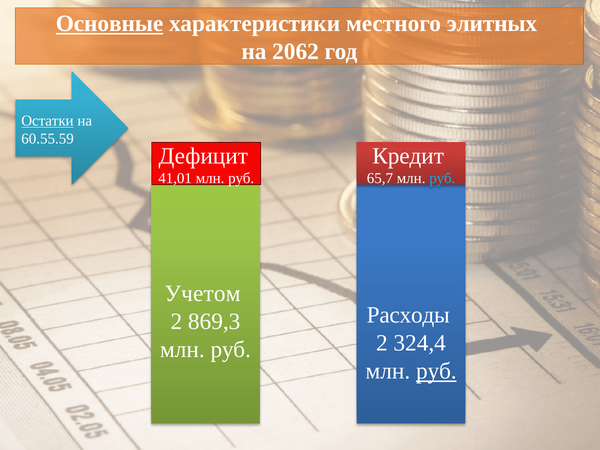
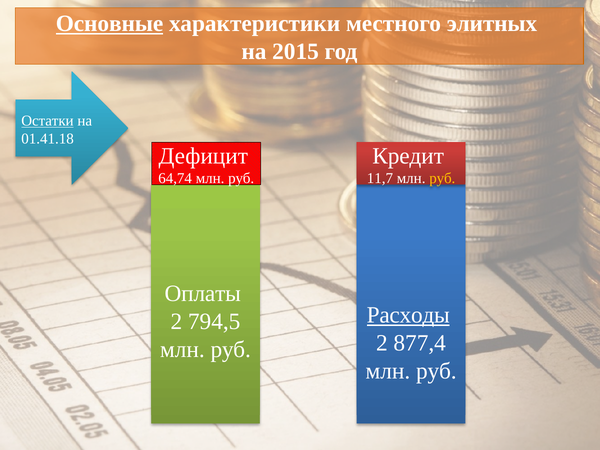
2062: 2062 -> 2015 (296, 52)
60.55.59: 60.55.59 -> 01.41.18 (48, 139)
41,01: 41,01 -> 64,74 (175, 178)
65,7: 65,7 -> 11,7 (380, 178)
руб colour: light blue -> yellow (442, 178)
Учетом: Учетом -> Оплаты (203, 293)
Расходы underline: none -> present (408, 315)
869,3: 869,3 -> 794,5 (214, 321)
324,4: 324,4 -> 877,4 (420, 343)
руб underline: present -> none (436, 371)
